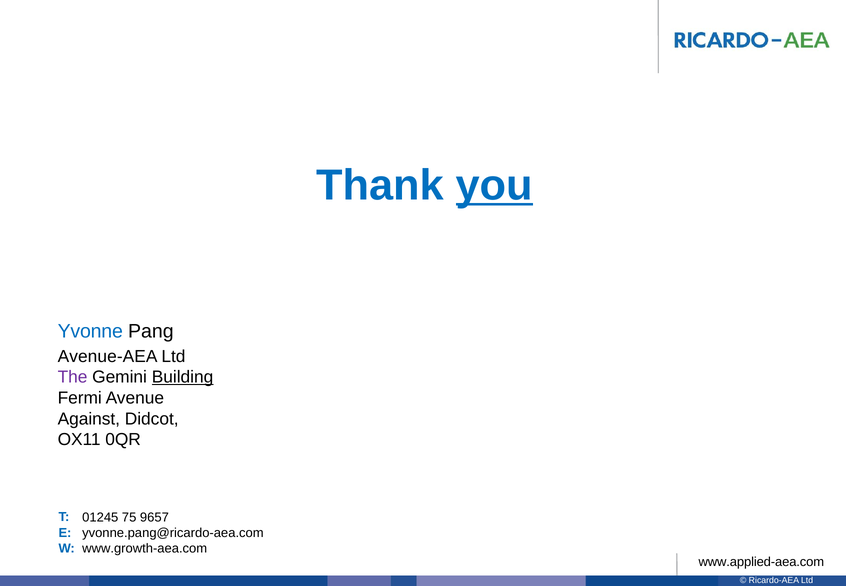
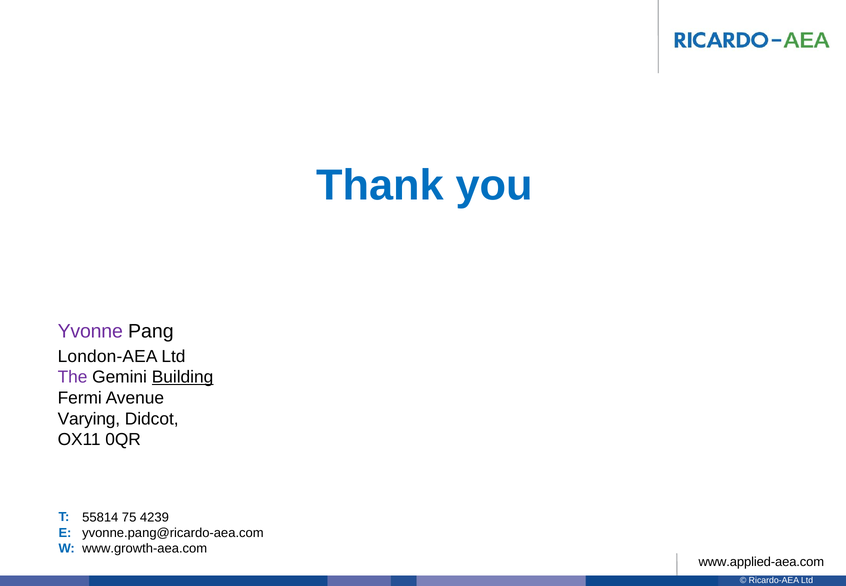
you underline: present -> none (494, 185)
Yvonne colour: blue -> purple (90, 331)
Avenue-AEA: Avenue-AEA -> London-AEA (108, 356)
Against: Against -> Varying (89, 419)
01245: 01245 -> 55814 (100, 517)
9657: 9657 -> 4239 (154, 517)
